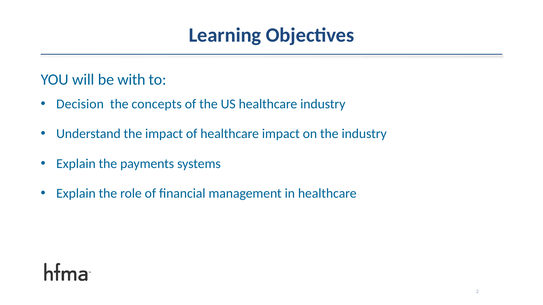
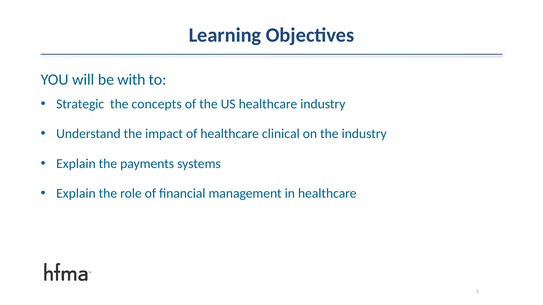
Decision: Decision -> Strategic (80, 104)
healthcare impact: impact -> clinical (281, 134)
